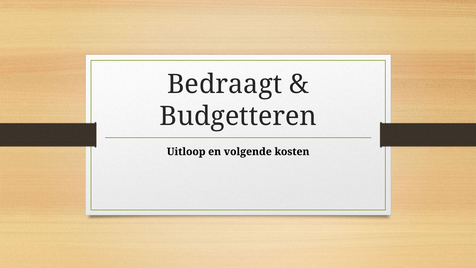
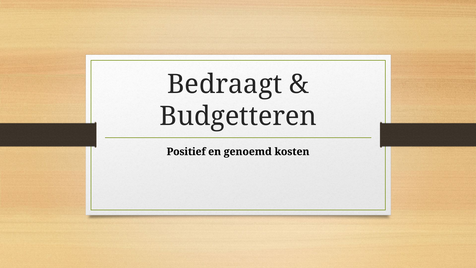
Uitloop: Uitloop -> Positief (186, 152)
volgende: volgende -> genoemd (248, 152)
